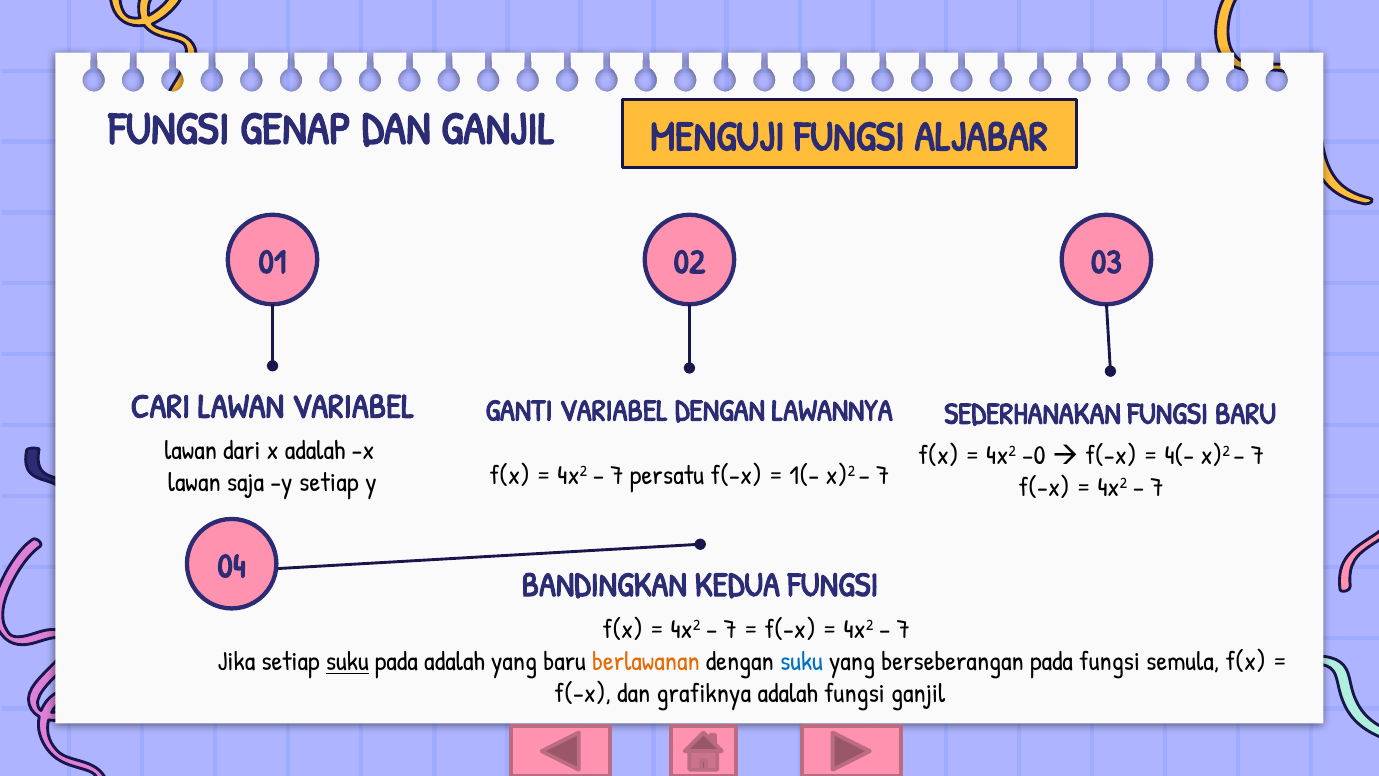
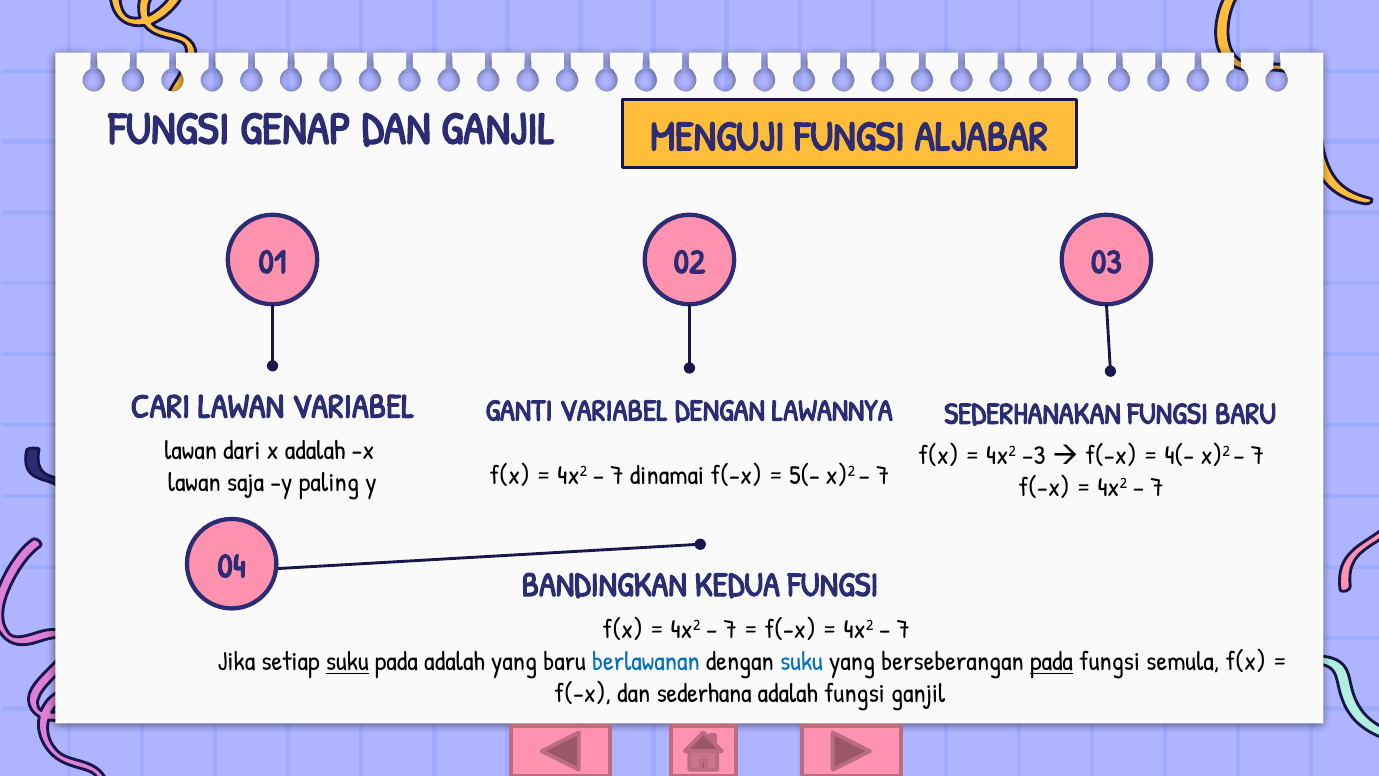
–0: –0 -> –3 (1034, 456)
persatu: persatu -> dinamai (667, 475)
1(-: 1(- -> 5(- (805, 475)
y setiap: setiap -> paling (329, 482)
berlawanan colour: orange -> blue (646, 662)
pada underline: none -> present (1052, 662)
grafiknya: grafiknya -> sederhana (704, 694)
